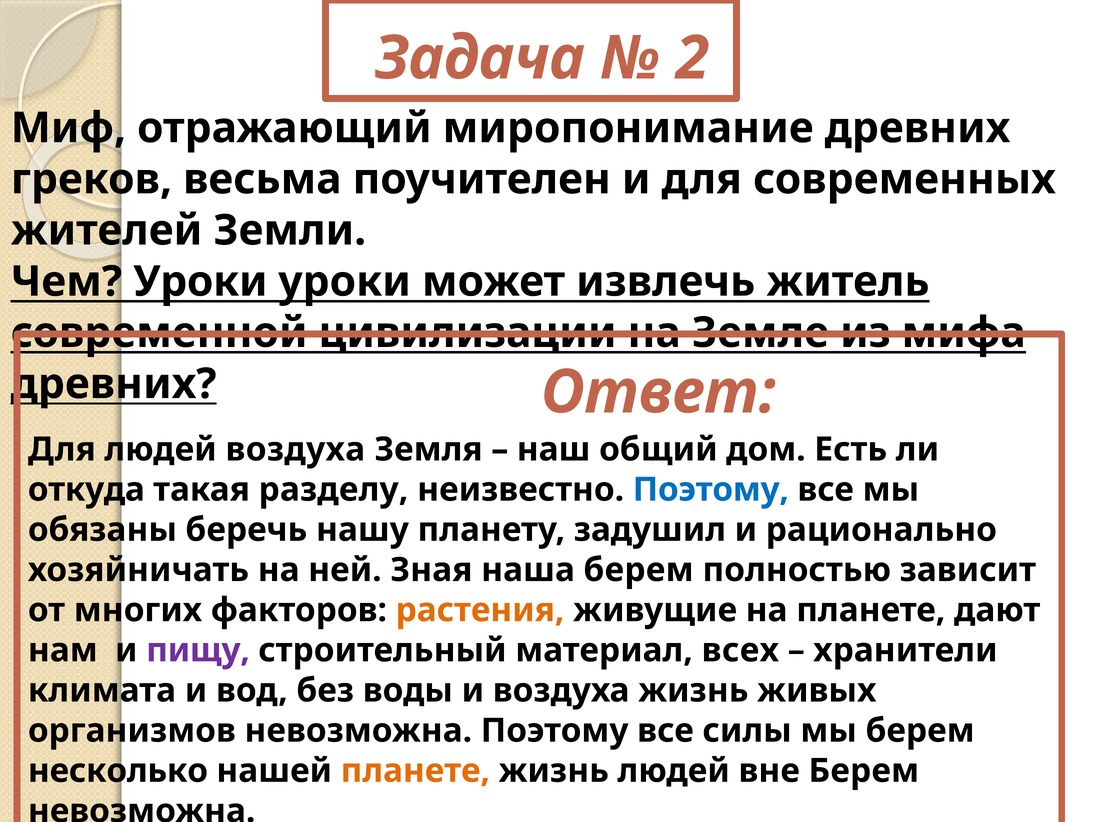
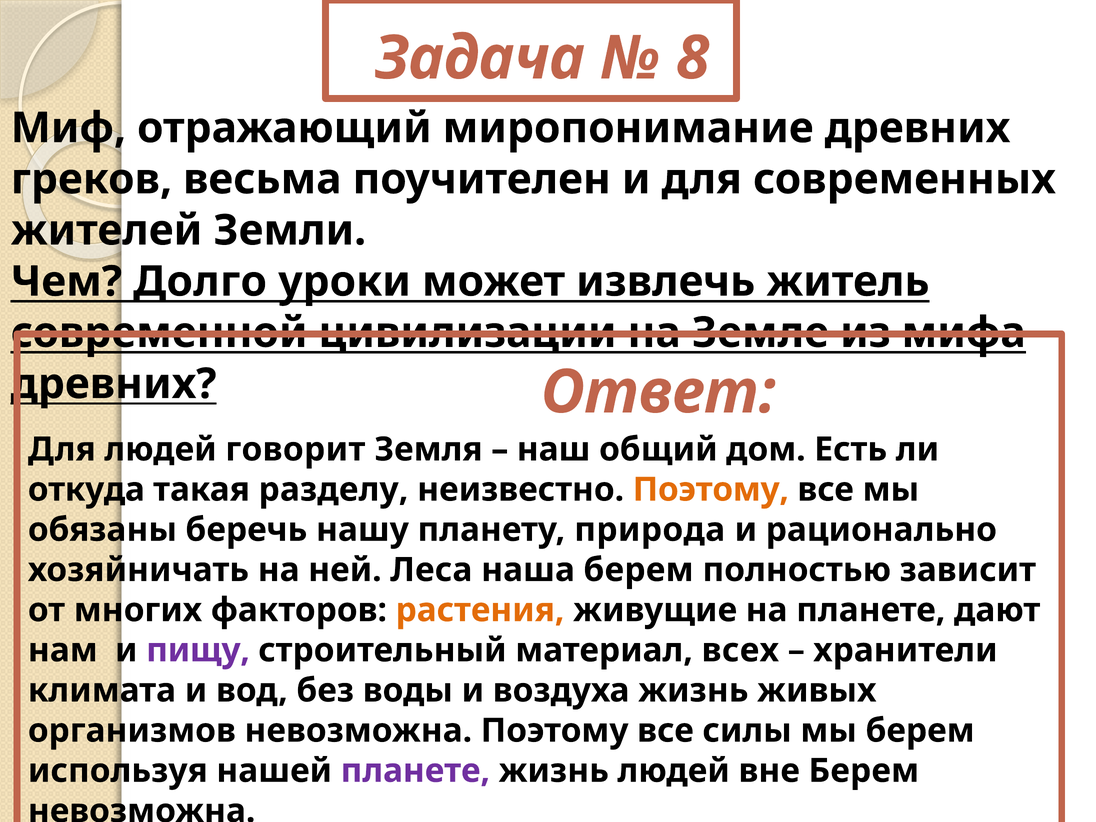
2: 2 -> 8 (693, 58)
Чем Уроки: Уроки -> Долго (200, 282)
людей воздуха: воздуха -> говорит (295, 449)
Поэтому colour: blue -> orange (711, 490)
задушил: задушил -> природа (650, 530)
Зная: Зная -> Леса (431, 570)
несколько: несколько -> используя (118, 771)
планете colour: orange -> purple (415, 771)
